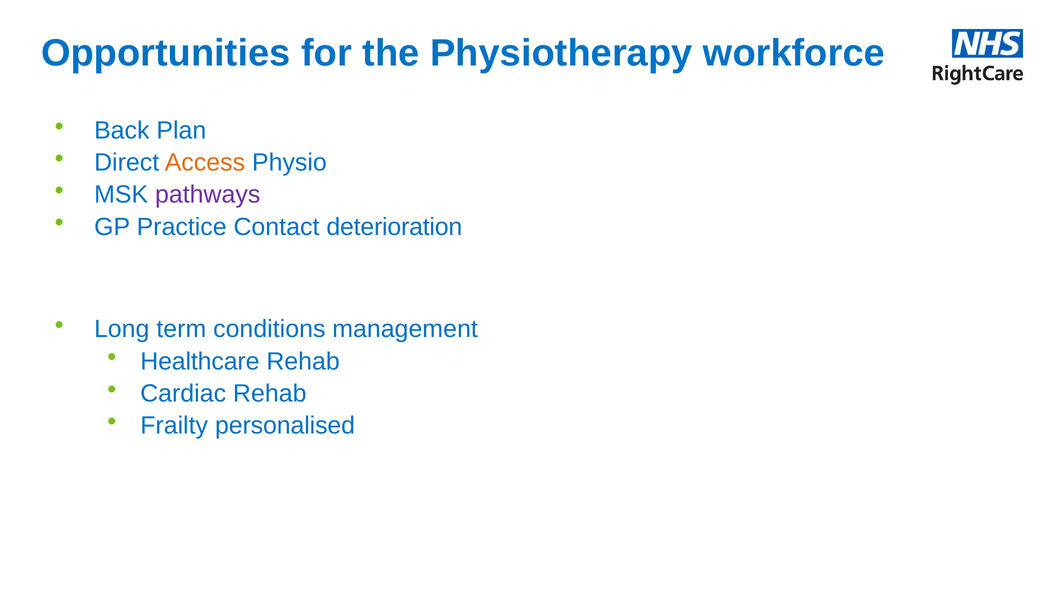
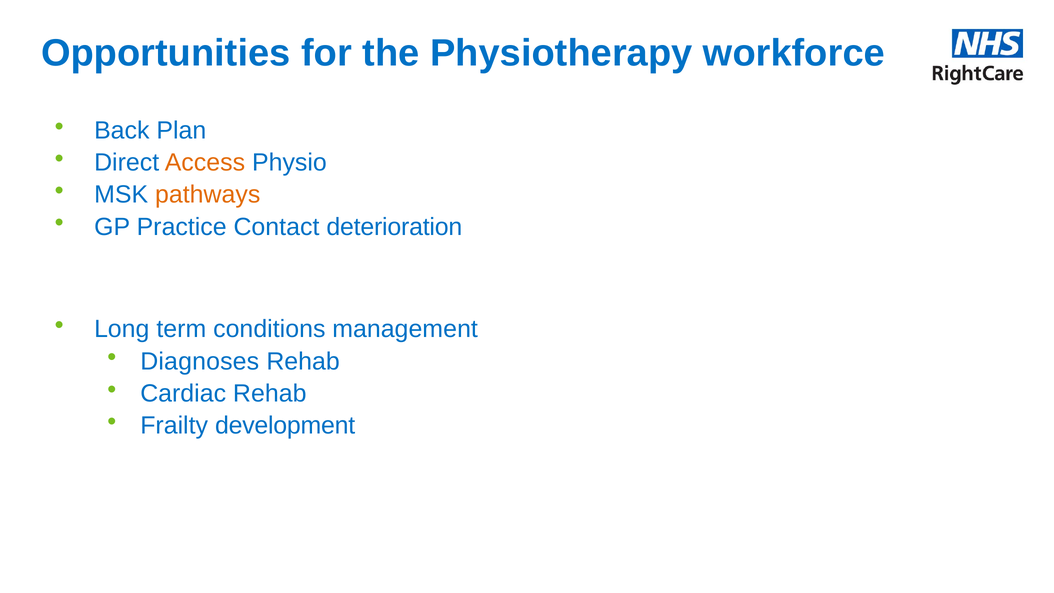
pathways colour: purple -> orange (208, 195)
Healthcare: Healthcare -> Diagnoses (200, 361)
personalised: personalised -> development (285, 426)
